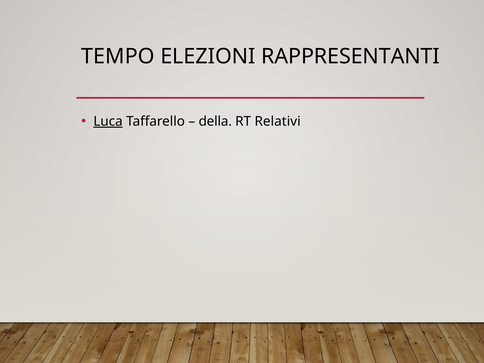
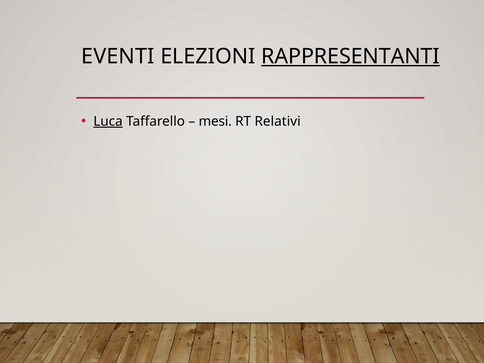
TEMPO: TEMPO -> EVENTI (118, 57)
RAPPRESENTANTI underline: none -> present (351, 57)
della: della -> mesi (215, 121)
